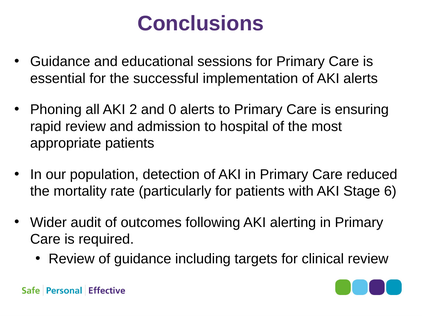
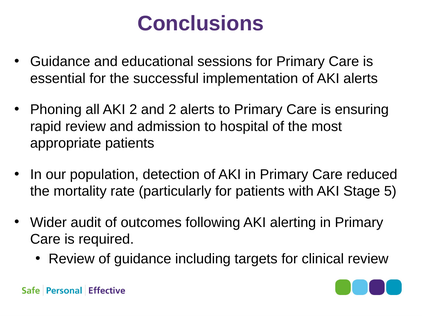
and 0: 0 -> 2 (172, 110)
6: 6 -> 5 (390, 192)
